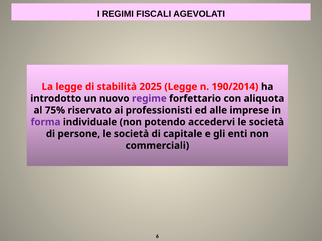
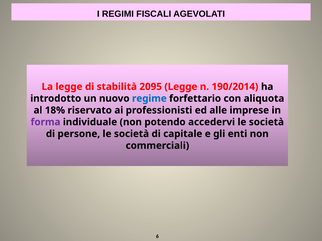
2025: 2025 -> 2095 (151, 87)
regime colour: purple -> blue (149, 99)
75%: 75% -> 18% (55, 110)
